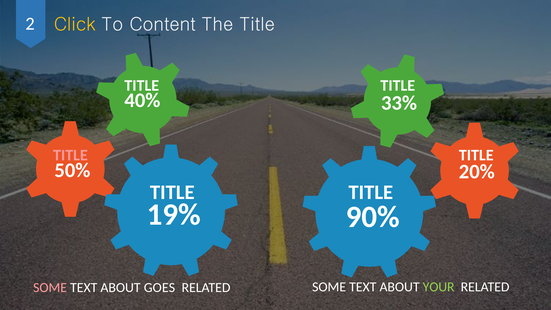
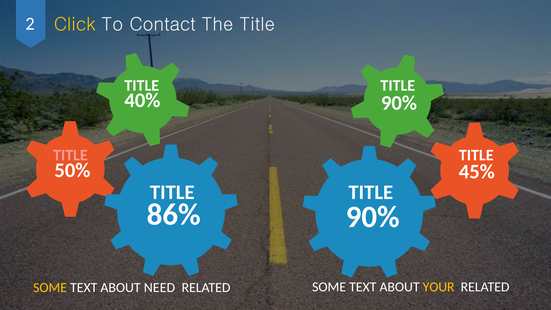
Content: Content -> Contact (163, 24)
33%: 33% -> 90% (399, 103)
20%: 20% -> 45% (477, 172)
19%: 19% -> 86% (174, 215)
YOUR colour: light green -> yellow (439, 287)
SOME colour: pink -> yellow (50, 288)
GOES: GOES -> NEED (159, 288)
